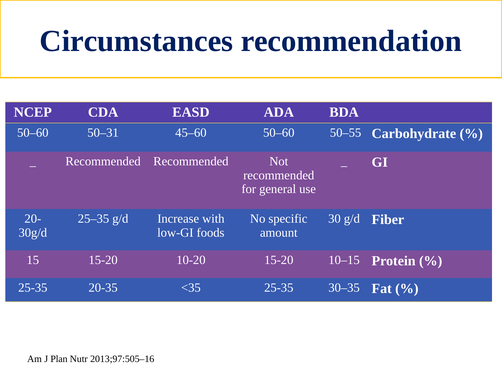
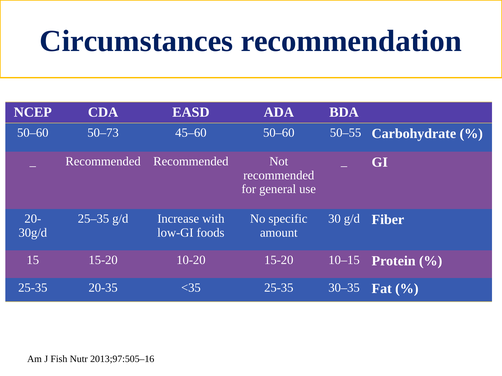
50–31: 50–31 -> 50–73 (103, 133)
Plan: Plan -> Fish (59, 359)
